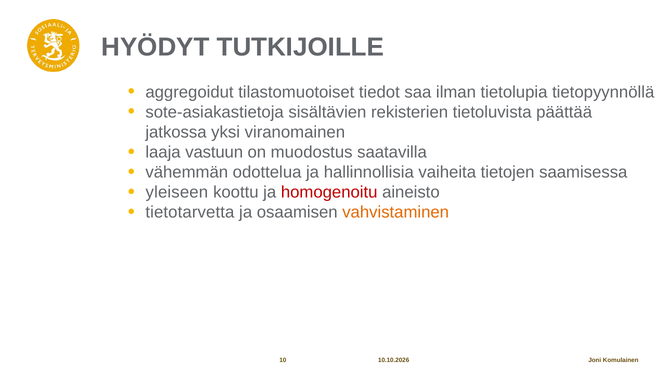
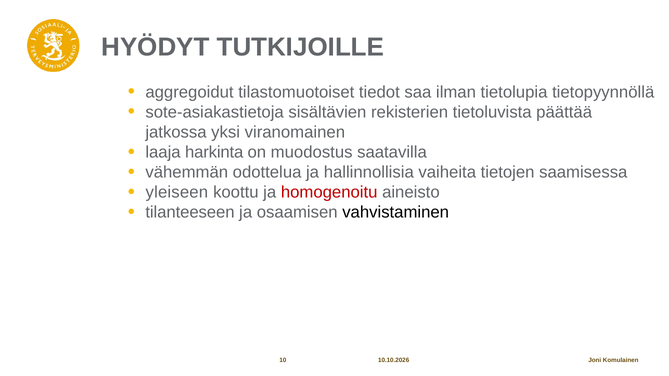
vastuun: vastuun -> harkinta (214, 152)
tietotarvetta: tietotarvetta -> tilanteeseen (190, 213)
vahvistaminen colour: orange -> black (396, 213)
